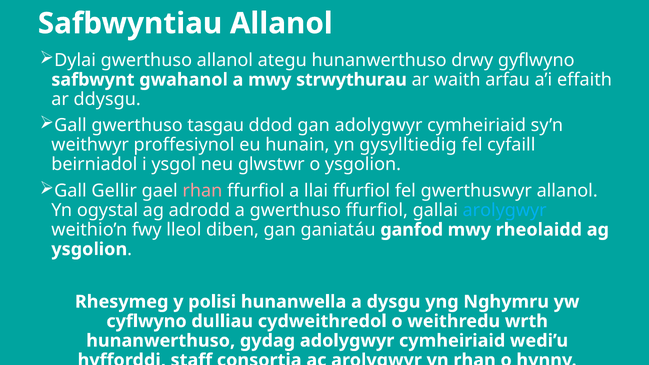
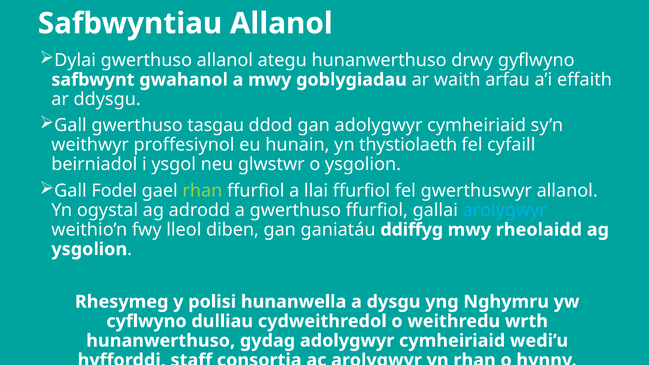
strwythurau: strwythurau -> goblygiadau (351, 80)
gysylltiedig: gysylltiedig -> thystiolaeth (408, 145)
Gellir: Gellir -> Fodel (114, 191)
rhan colour: pink -> light green (202, 191)
ganfod: ganfod -> ddiffyg (412, 230)
